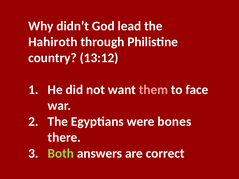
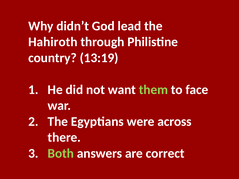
13:12: 13:12 -> 13:19 (99, 58)
them colour: pink -> light green (153, 90)
bones: bones -> across (174, 122)
